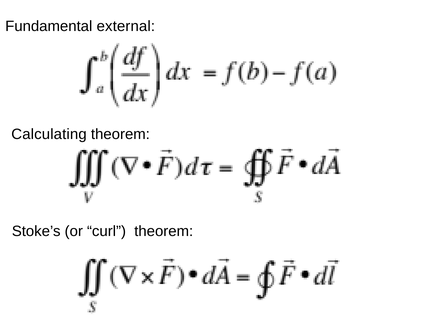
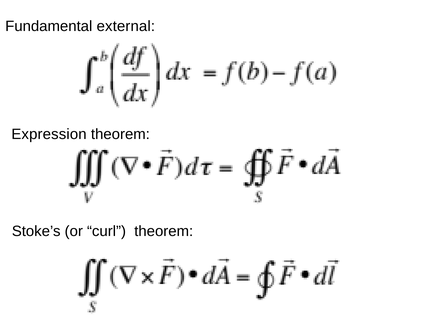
Calculating: Calculating -> Expression (49, 134)
